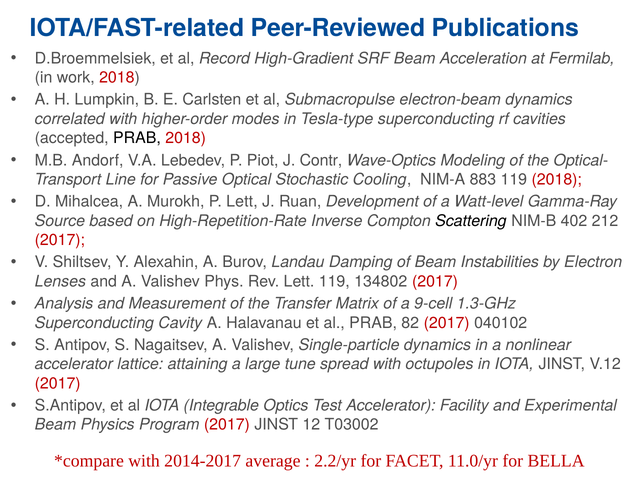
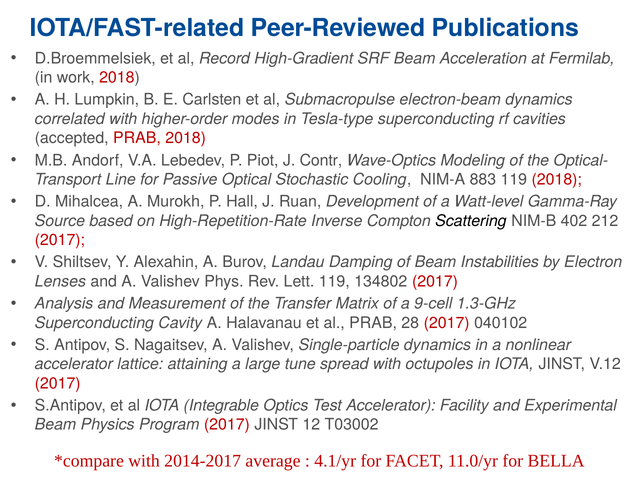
PRAB colour: black -> red (137, 138)
P Lett: Lett -> Hall (242, 202)
82: 82 -> 28 (410, 323)
2.2/yr: 2.2/yr -> 4.1/yr (335, 461)
